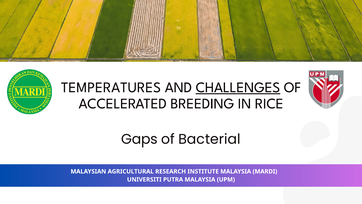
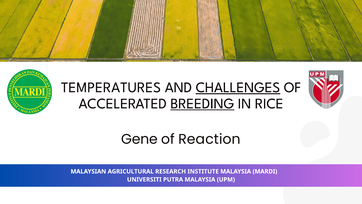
BREEDING underline: none -> present (202, 103)
Gaps: Gaps -> Gene (139, 139)
Bacterial: Bacterial -> Reaction (209, 139)
